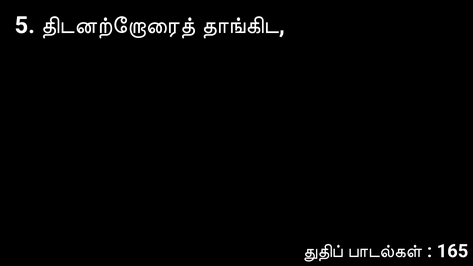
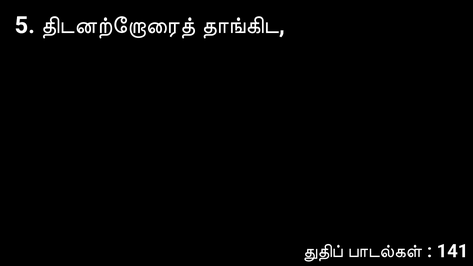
165: 165 -> 141 (452, 251)
